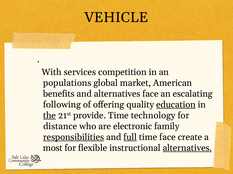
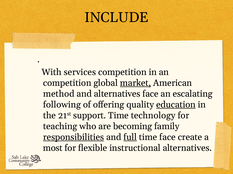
VEHICLE: VEHICLE -> INCLUDE (117, 18)
populations: populations -> competition (67, 83)
market underline: none -> present (135, 83)
benefits: benefits -> method (59, 94)
the underline: present -> none (49, 116)
provide: provide -> support (90, 116)
distance: distance -> teaching (60, 127)
electronic: electronic -> becoming (133, 127)
alternatives underline: present -> none (187, 149)
